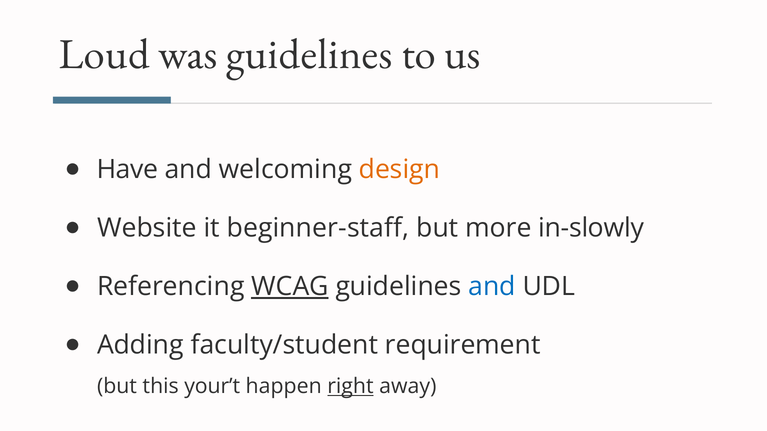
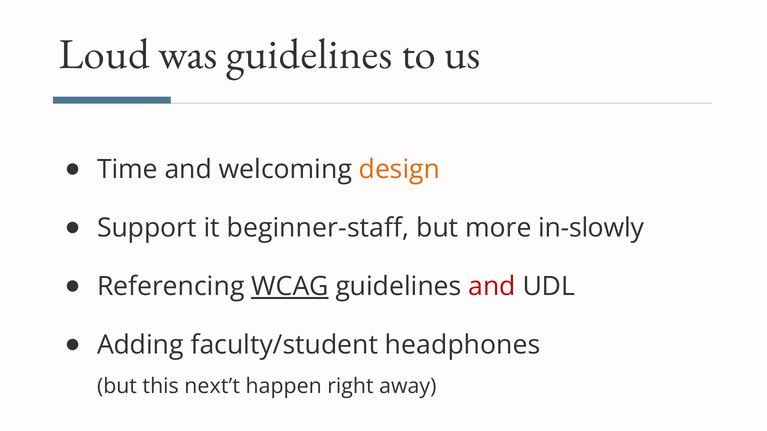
Have: Have -> Time (127, 170)
Website: Website -> Support (147, 228)
and colour: blue -> red (492, 287)
requirement: requirement -> headphones (463, 345)
your’t: your’t -> next’t (212, 387)
right underline: present -> none (350, 387)
